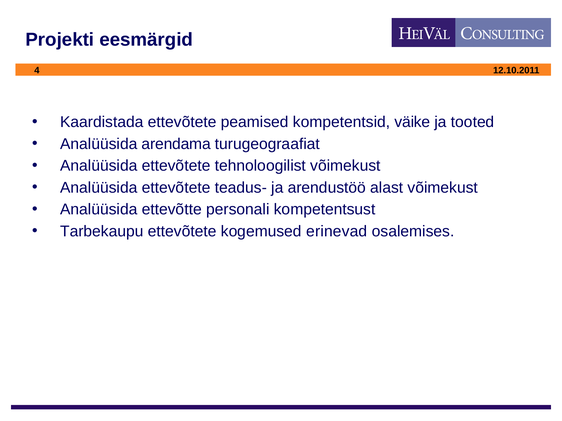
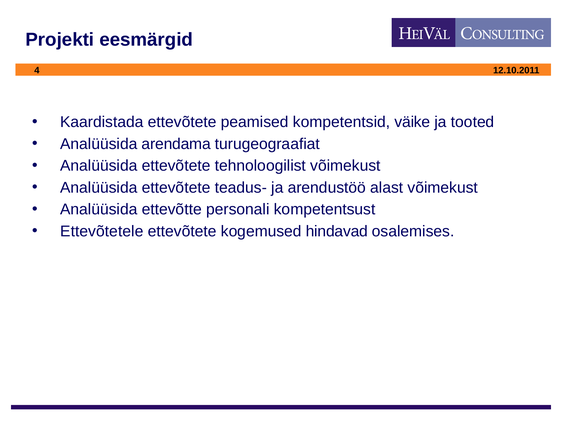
Tarbekaupu: Tarbekaupu -> Ettevõtetele (102, 232)
erinevad: erinevad -> hindavad (337, 232)
